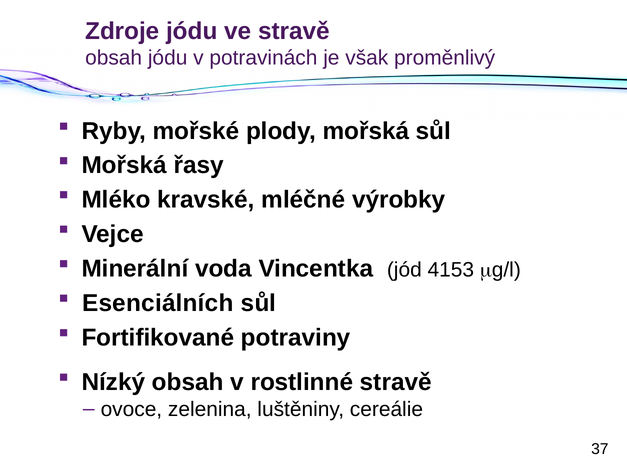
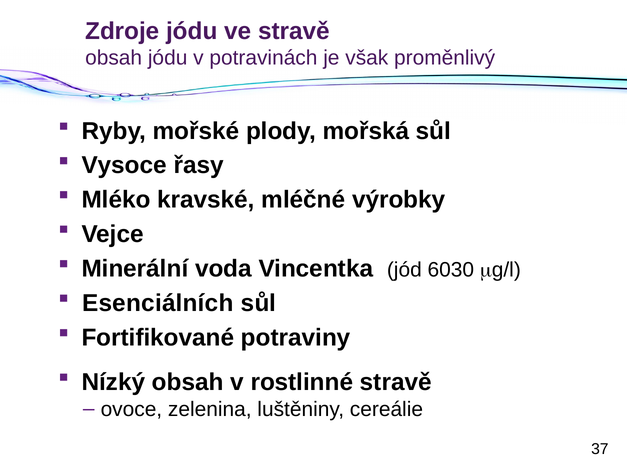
Mořská: Mořská -> Vysoce (124, 166)
4153: 4153 -> 6030 (451, 270)
